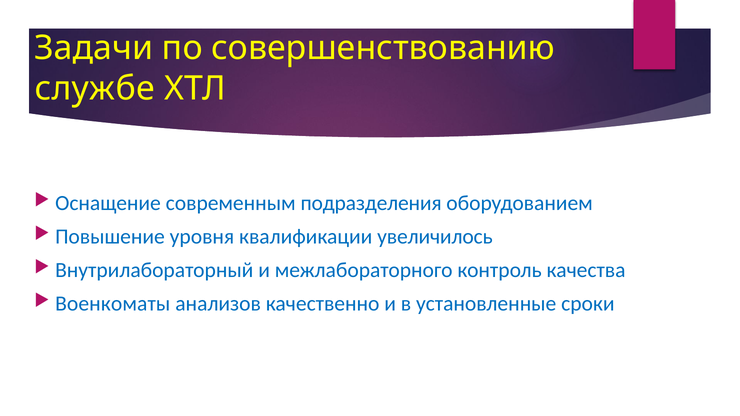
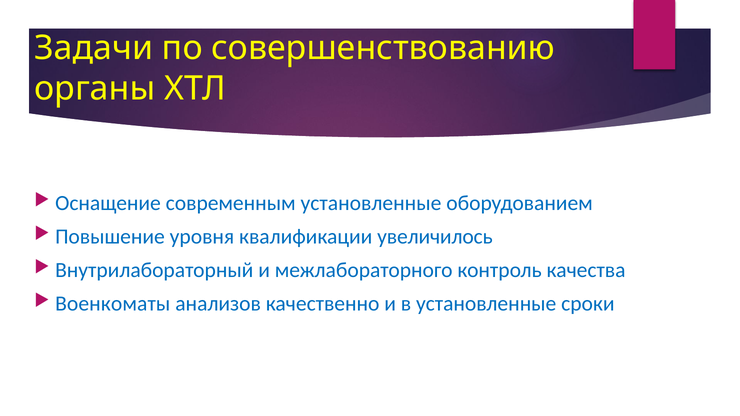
службе: службе -> органы (95, 89)
современным подразделения: подразделения -> установленные (371, 203)
